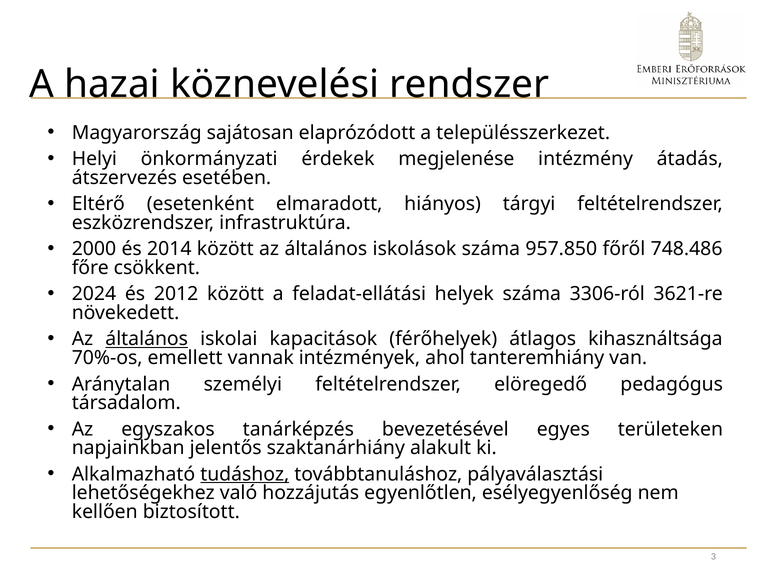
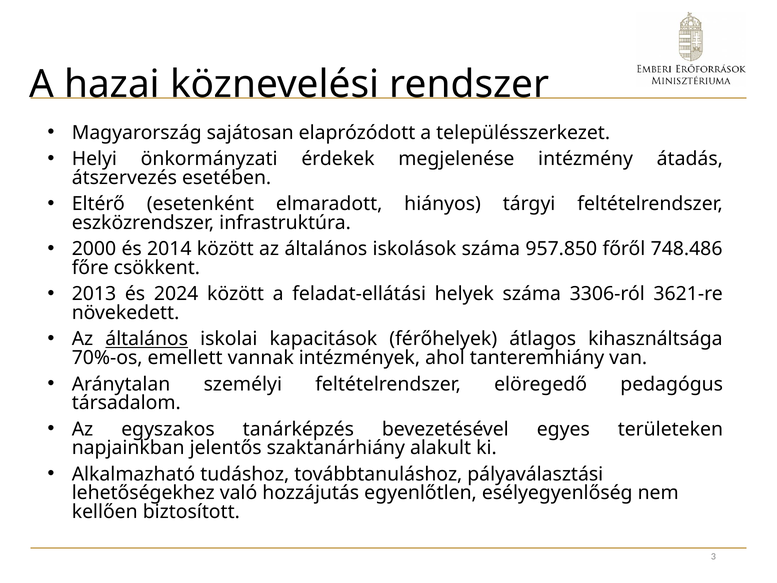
2024: 2024 -> 2013 (94, 294)
2012: 2012 -> 2024 (176, 294)
tudáshoz underline: present -> none (245, 474)
